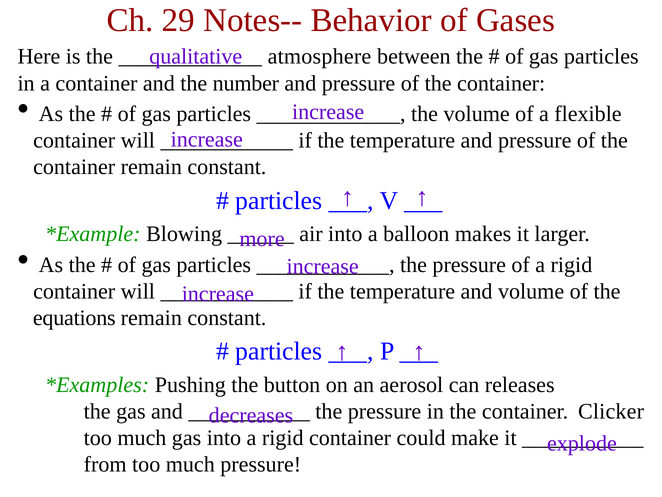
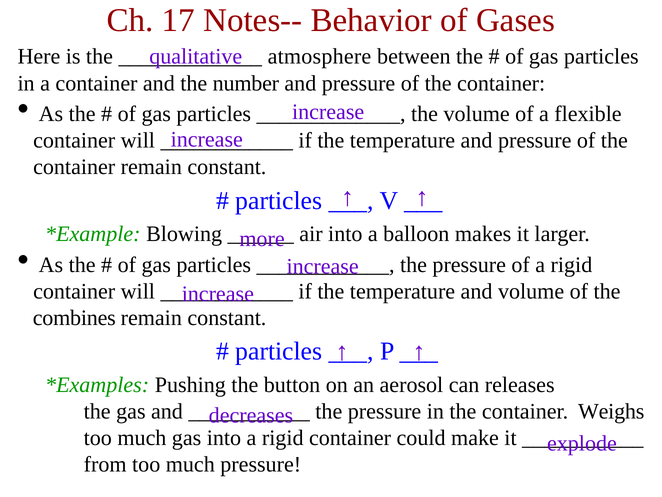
29: 29 -> 17 (178, 21)
equations: equations -> combines (74, 318)
Clicker: Clicker -> Weighs (611, 411)
